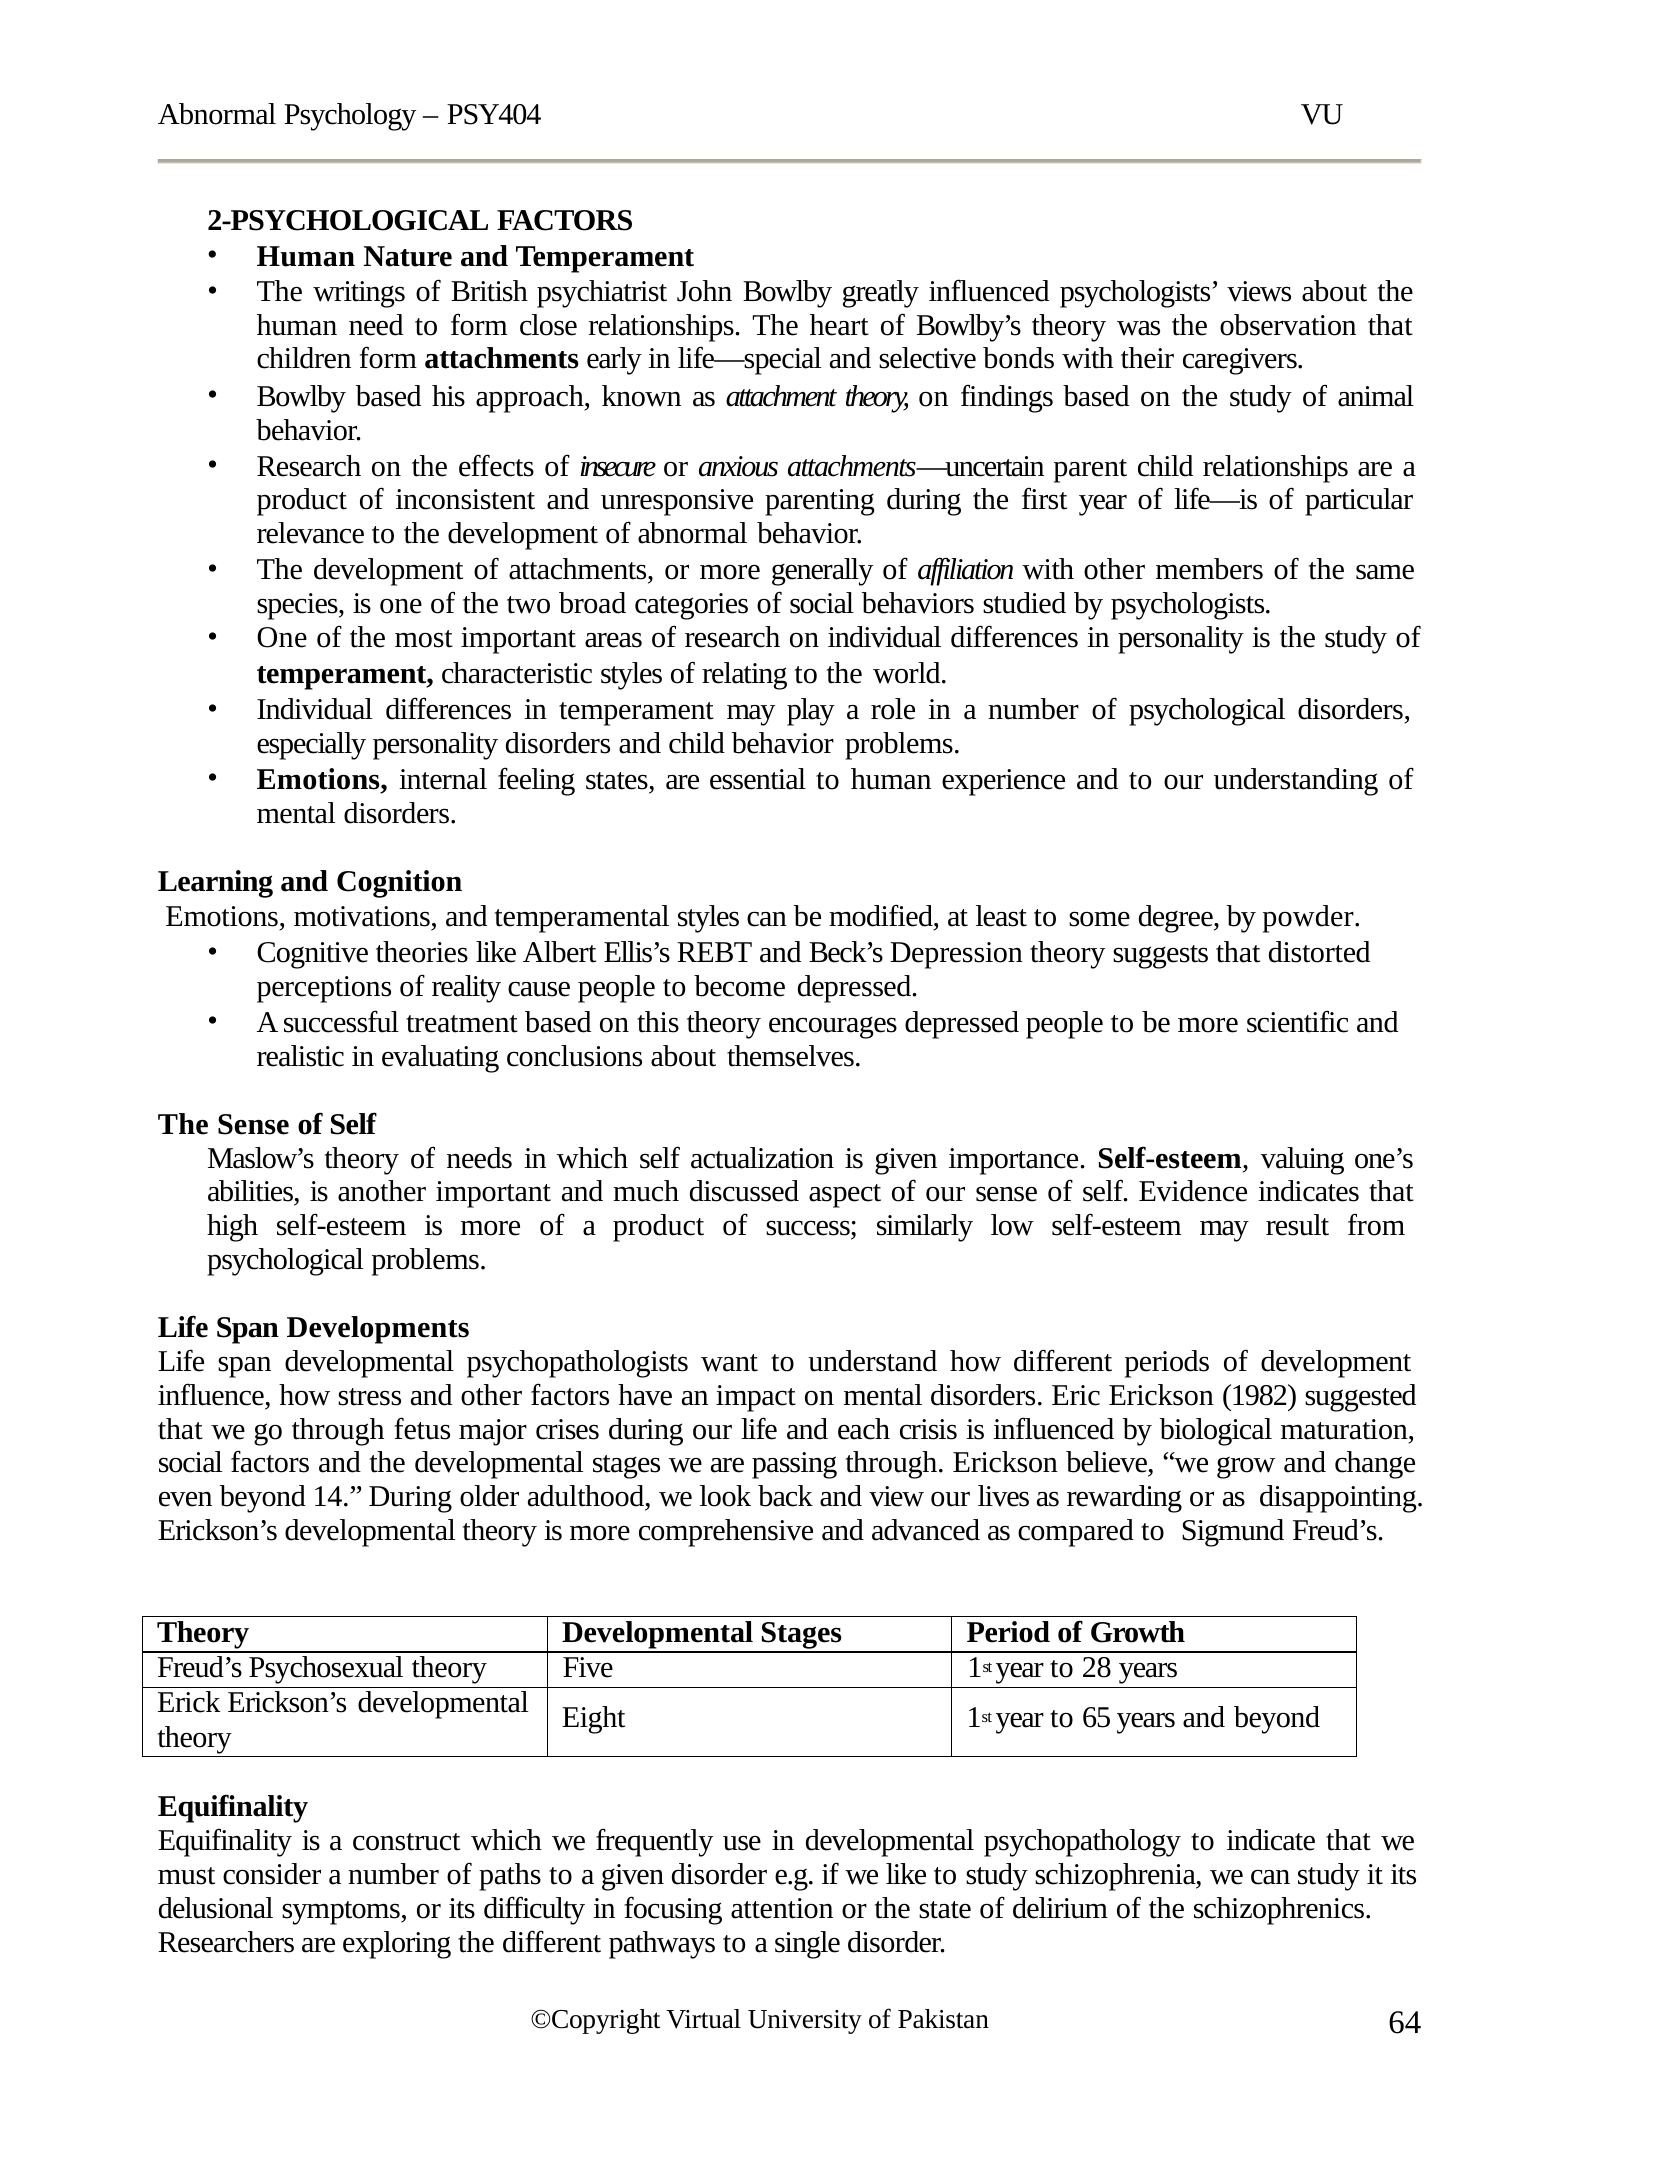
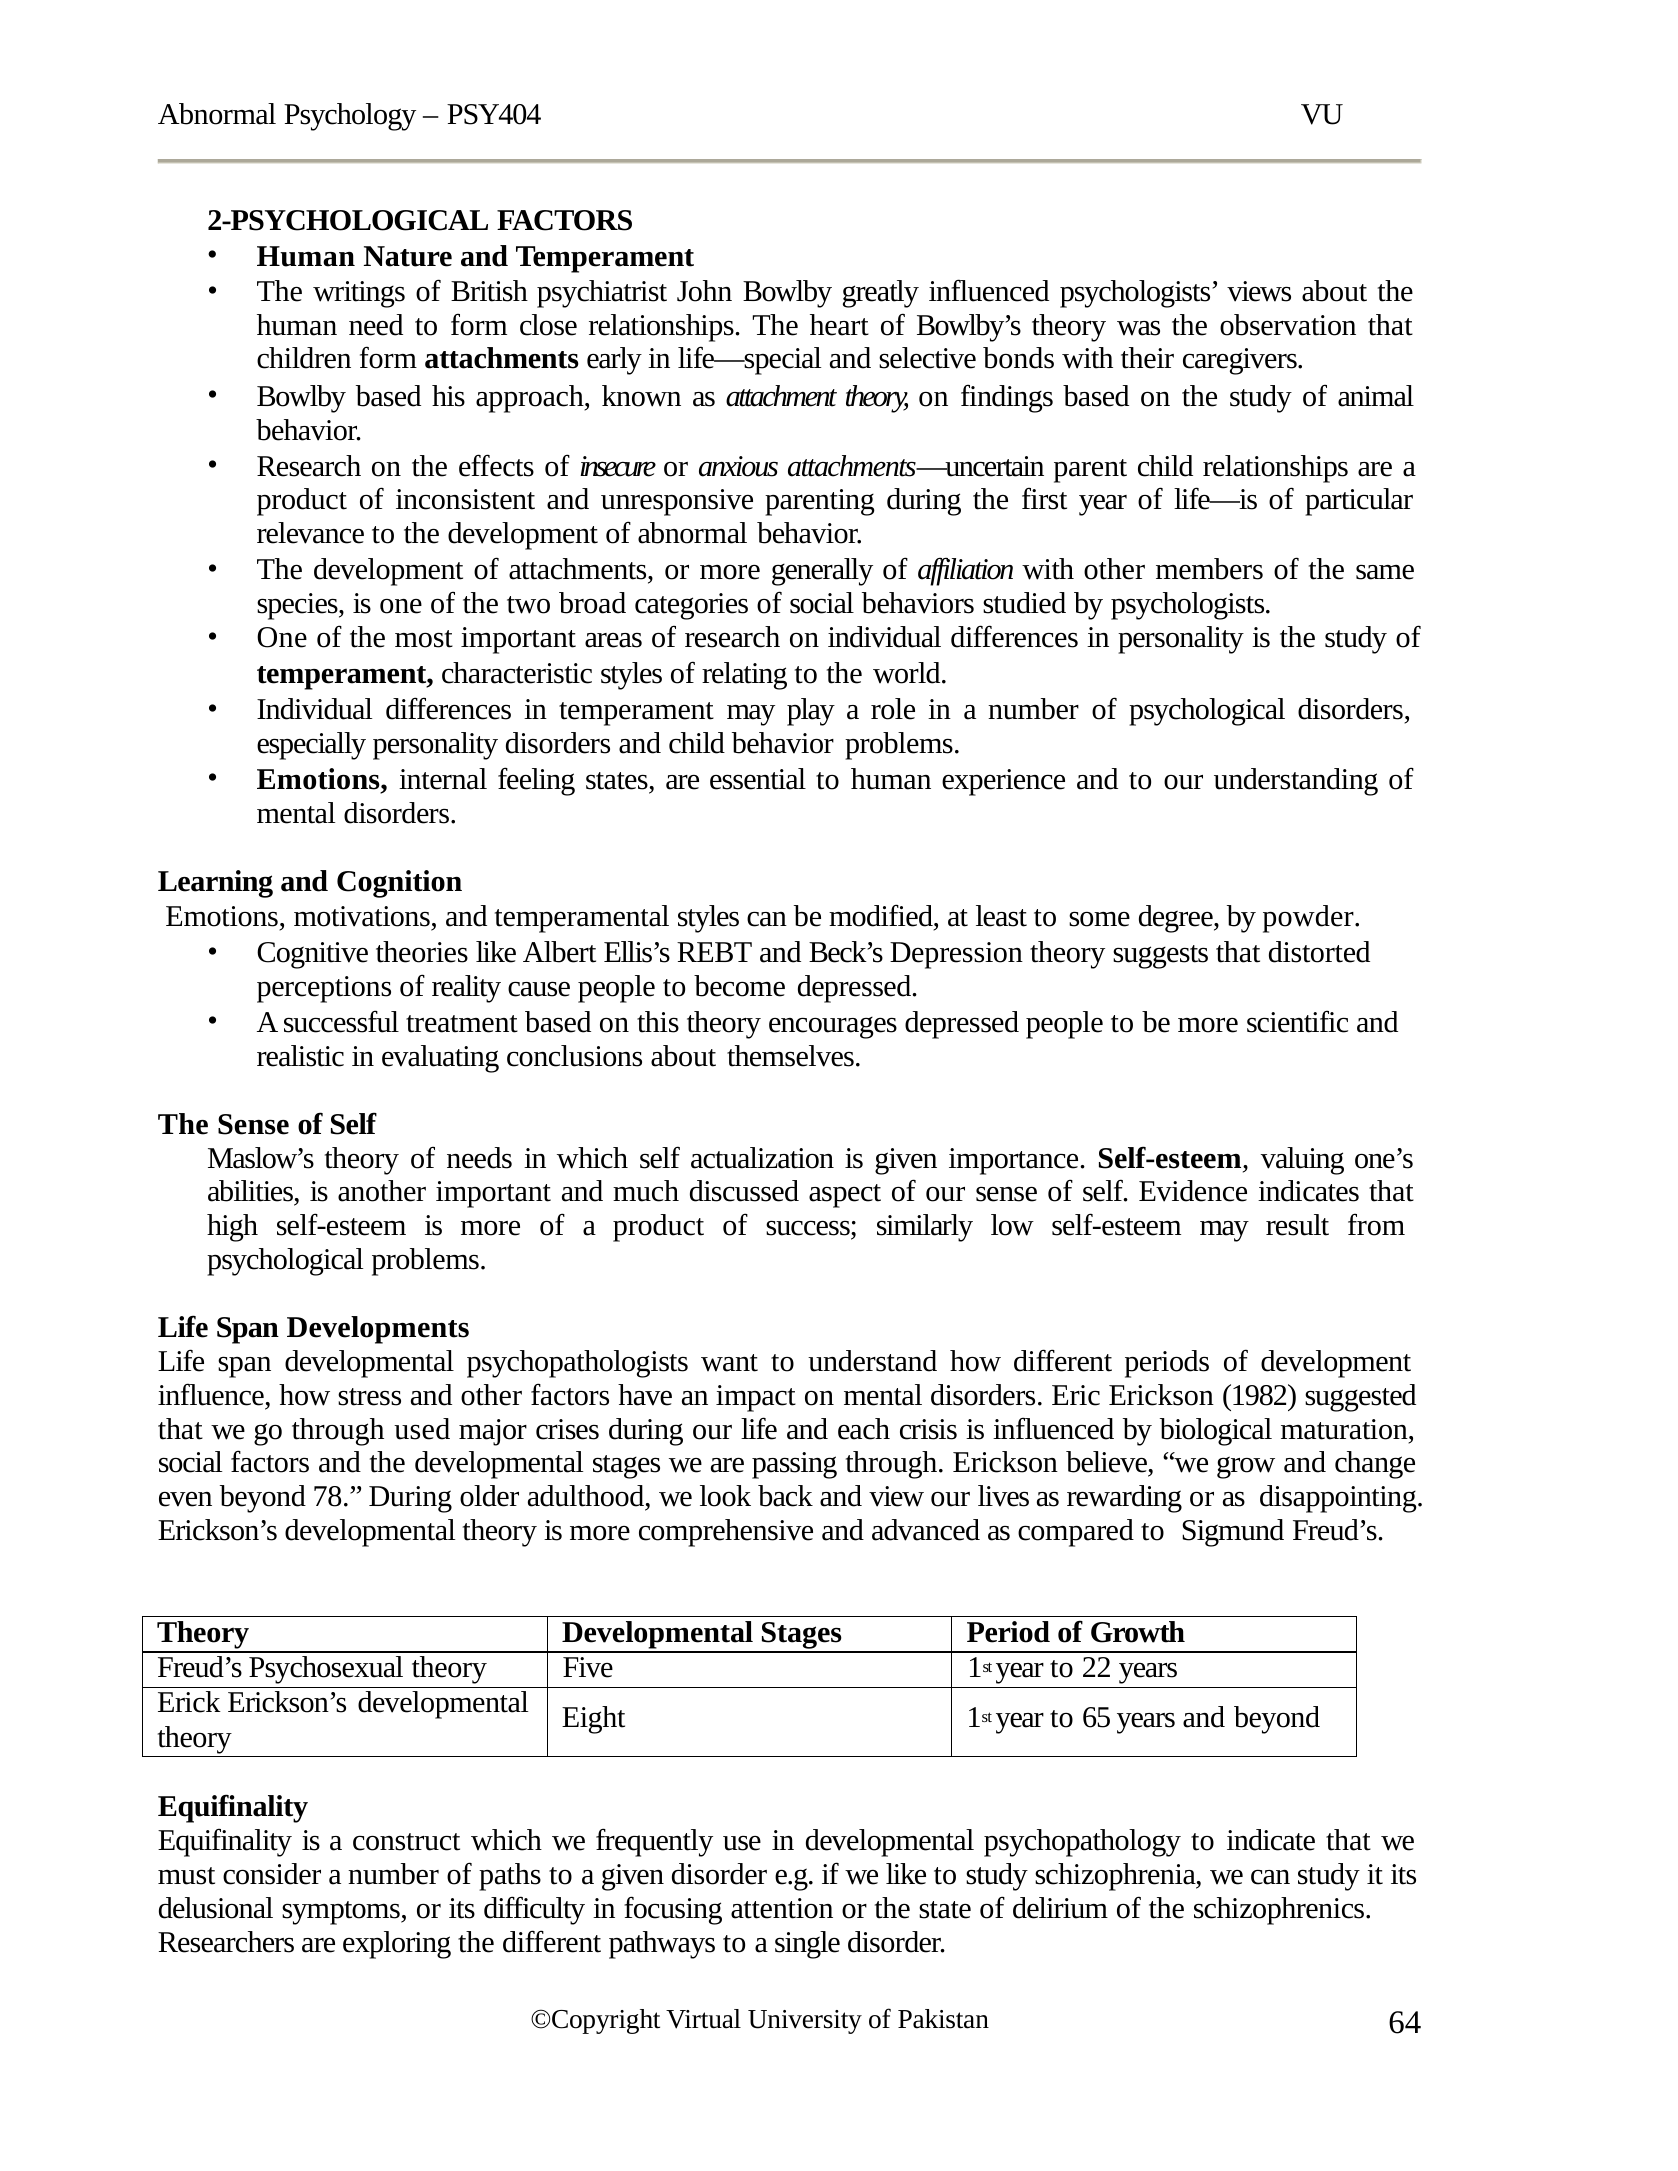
fetus: fetus -> used (422, 1430)
14: 14 -> 78 (338, 1497)
28: 28 -> 22 (1097, 1668)
